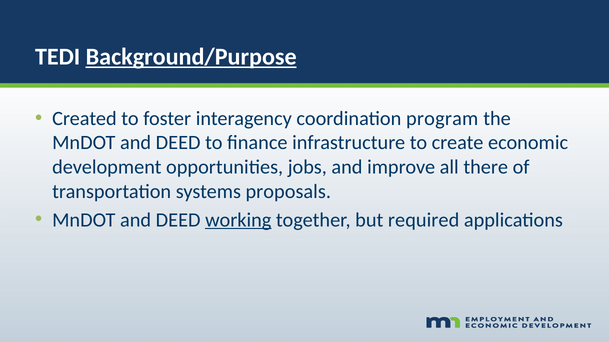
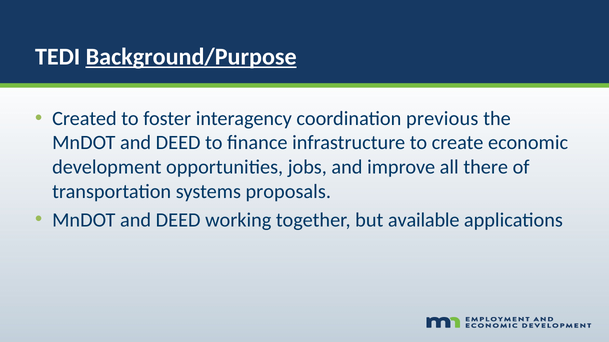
program: program -> previous (442, 119)
working underline: present -> none (238, 220)
required: required -> available (424, 220)
